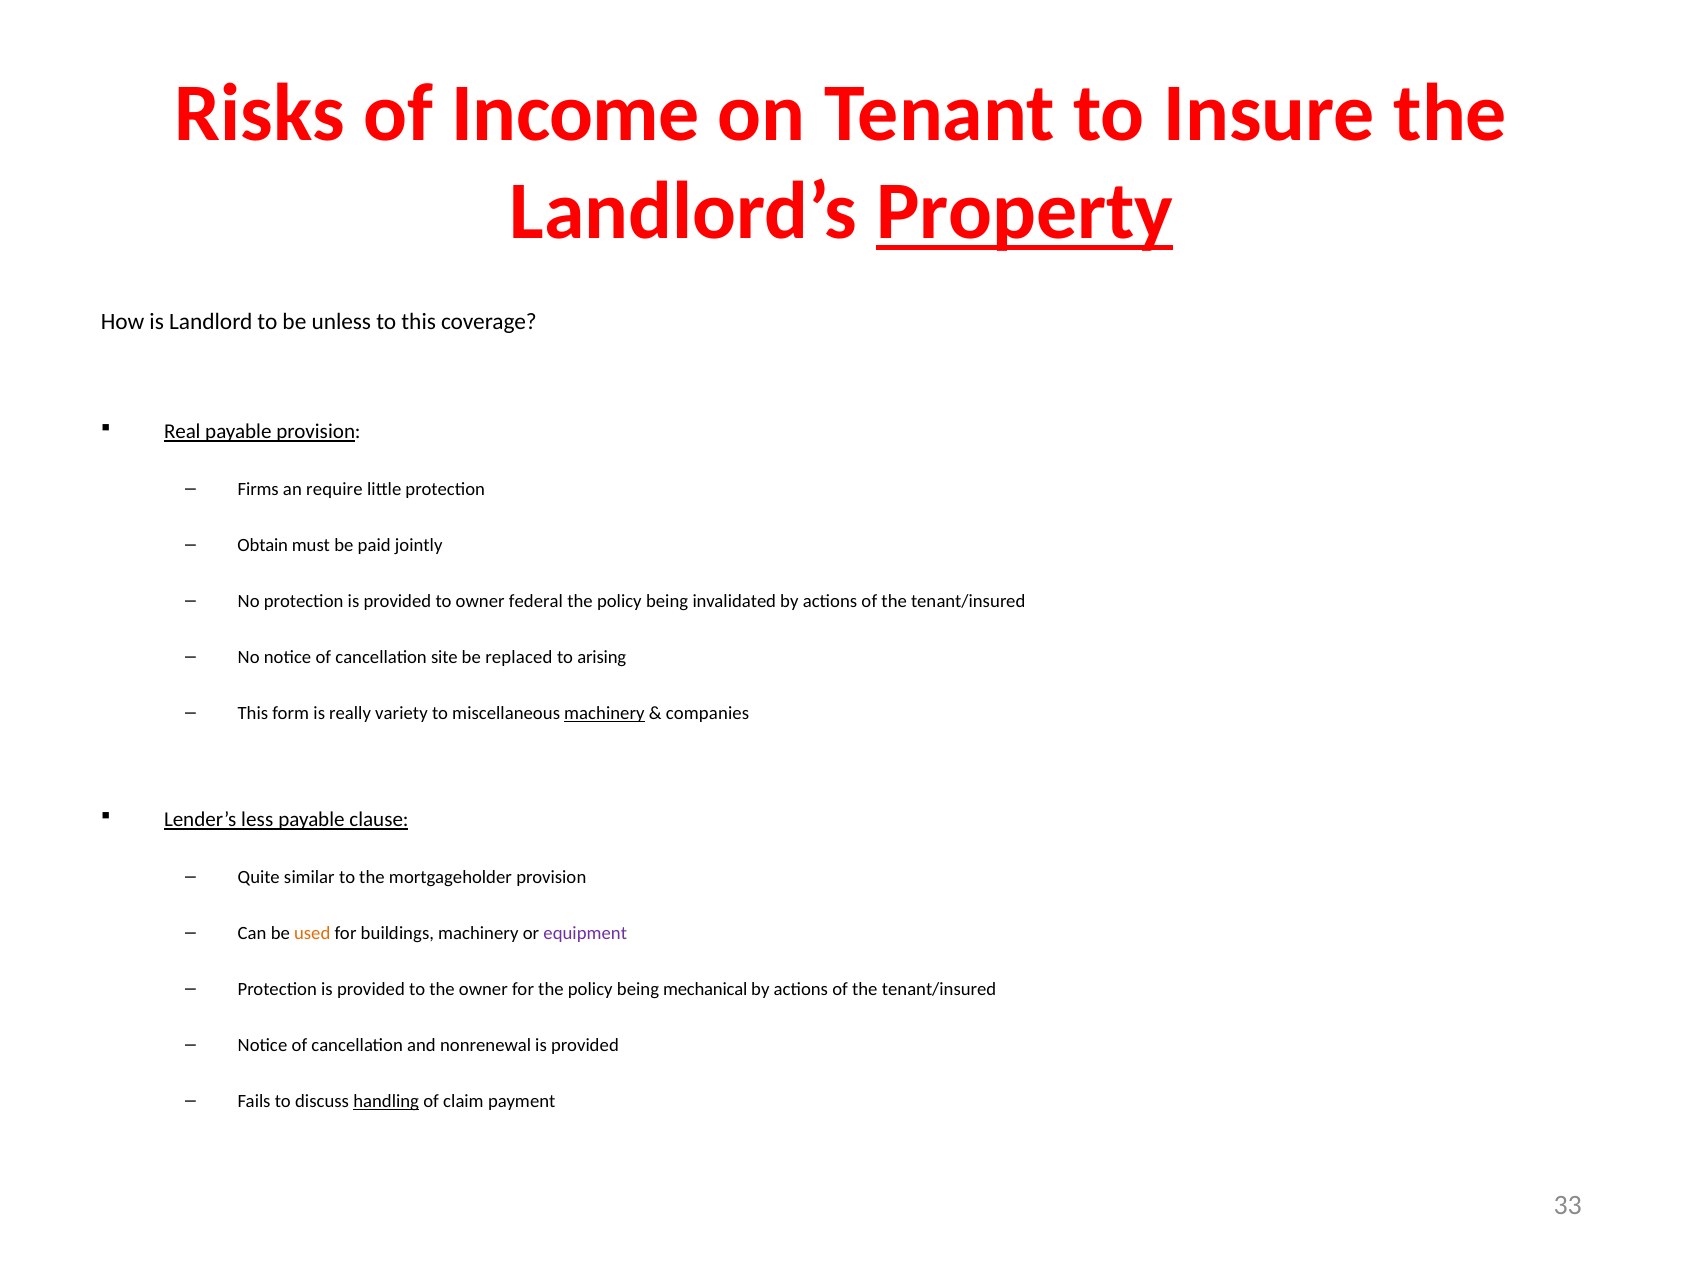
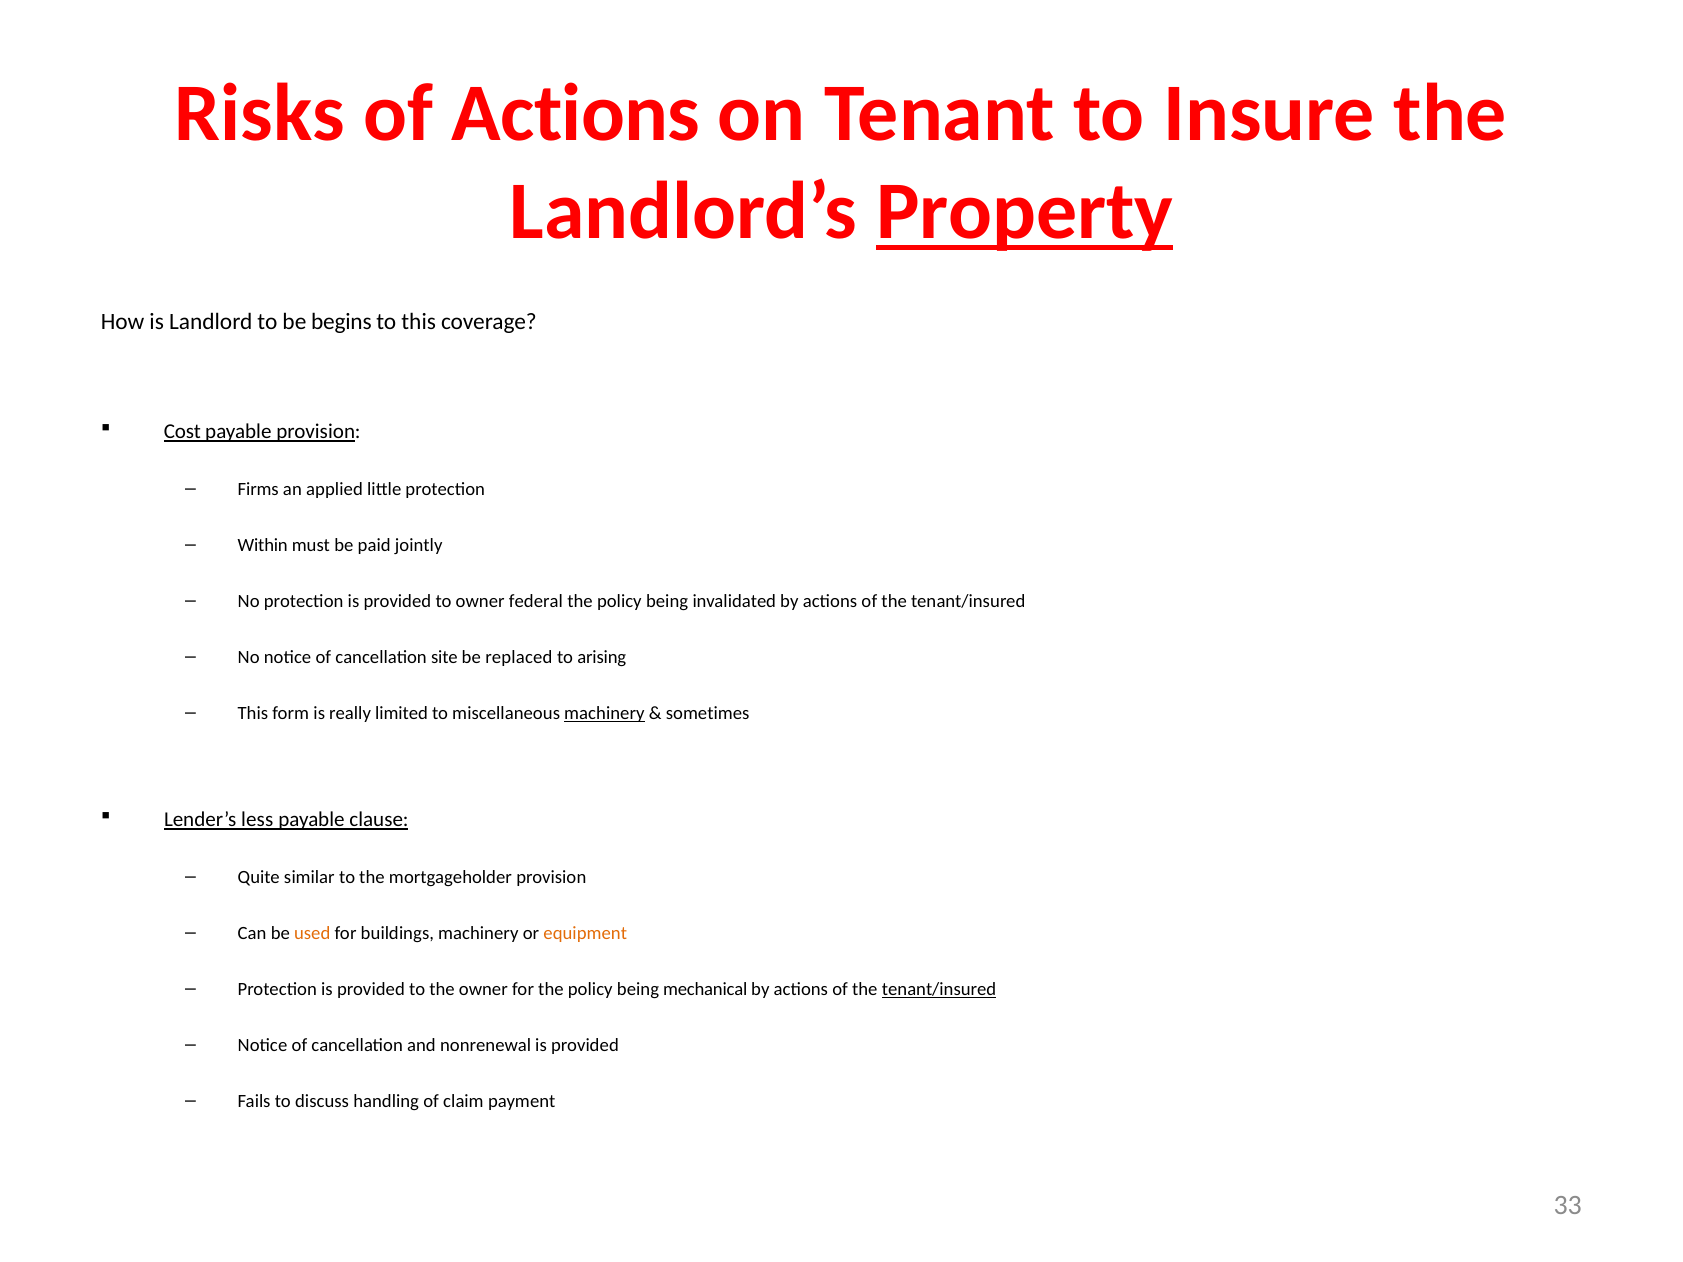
of Income: Income -> Actions (576, 114)
unless: unless -> begins (341, 321)
Real: Real -> Cost (182, 432)
require: require -> applied (334, 489)
Obtain: Obtain -> Within (263, 545)
variety: variety -> limited (402, 714)
companies: companies -> sometimes (708, 714)
equipment colour: purple -> orange (585, 933)
tenant/insured underline: none -> present (939, 990)
handling underline: present -> none (386, 1102)
